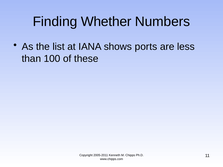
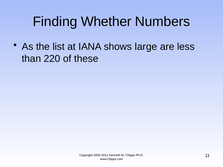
ports: ports -> large (146, 47)
100: 100 -> 220 (52, 59)
